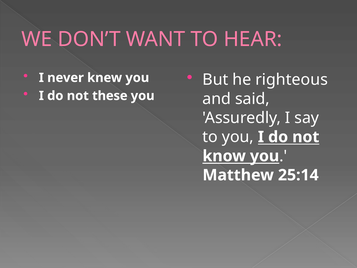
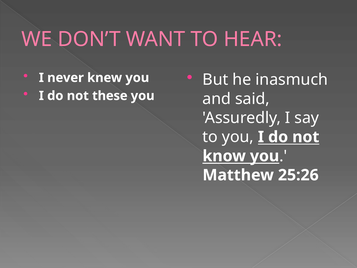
righteous: righteous -> inasmuch (292, 80)
25:14: 25:14 -> 25:26 (298, 175)
